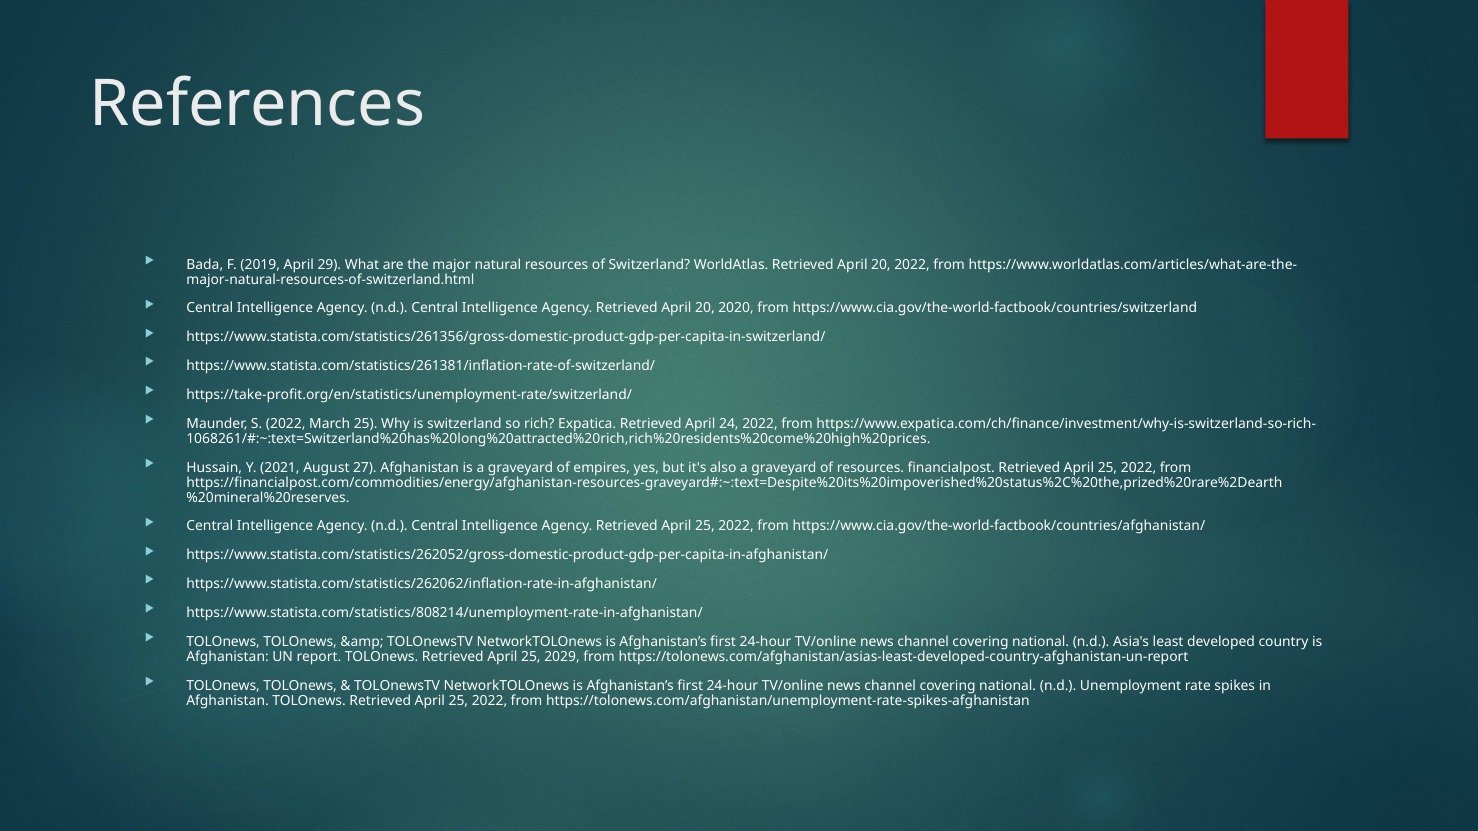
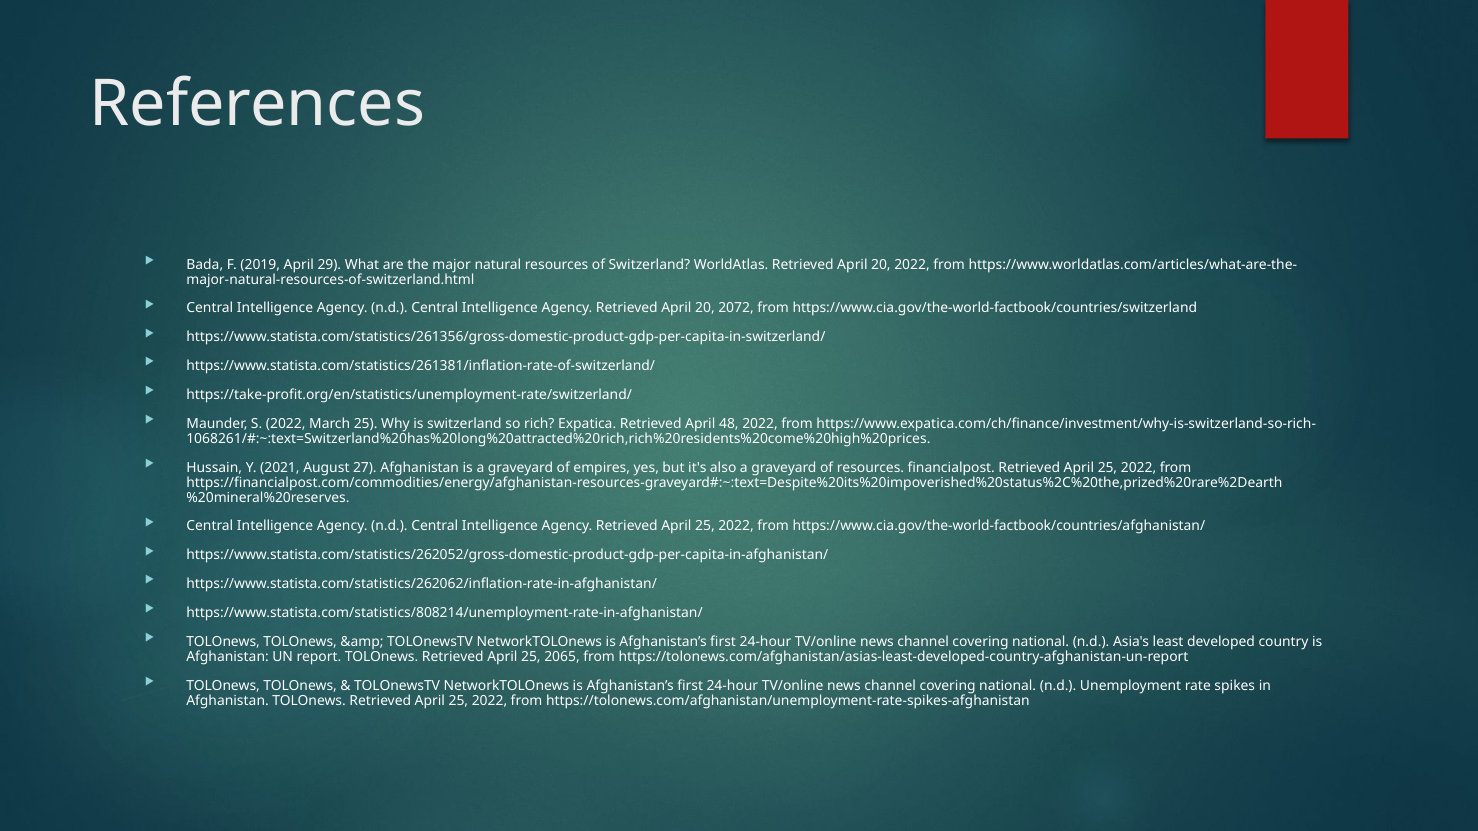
2020: 2020 -> 2072 (736, 309)
24: 24 -> 48 (729, 424)
2029: 2029 -> 2065 (562, 657)
